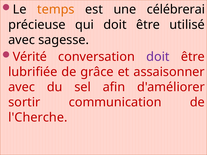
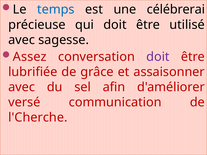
temps colour: orange -> blue (56, 10)
Vérité: Vérité -> Assez (30, 57)
sortir: sortir -> versé (24, 102)
